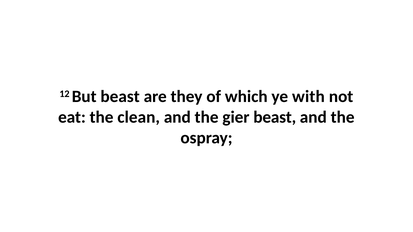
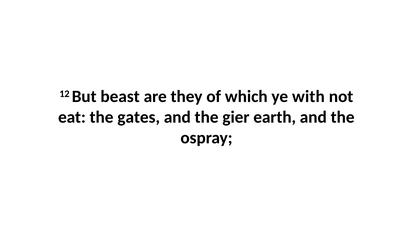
clean: clean -> gates (139, 117)
gier beast: beast -> earth (275, 117)
